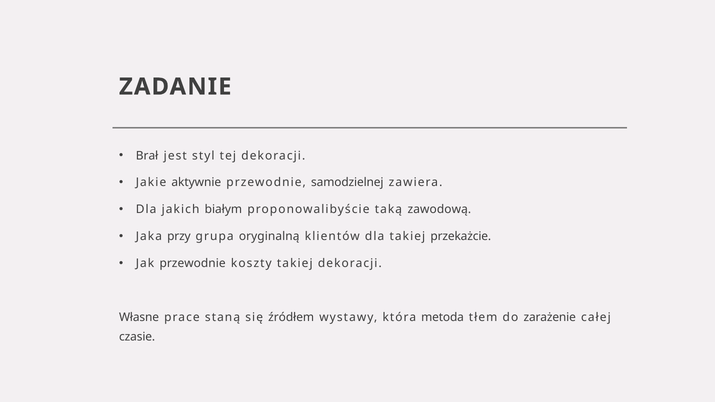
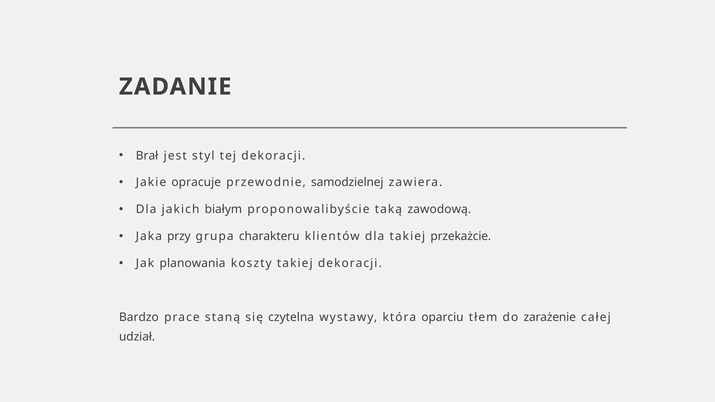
aktywnie: aktywnie -> opracuje (196, 183)
oryginalną: oryginalną -> charakteru (269, 236)
Jak przewodnie: przewodnie -> planowania (193, 263)
Własne: Własne -> Bardzo (139, 317)
źródłem: źródłem -> czytelna (291, 317)
metoda: metoda -> oparciu (442, 317)
czasie: czasie -> udział (137, 337)
